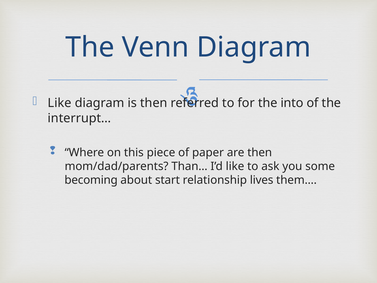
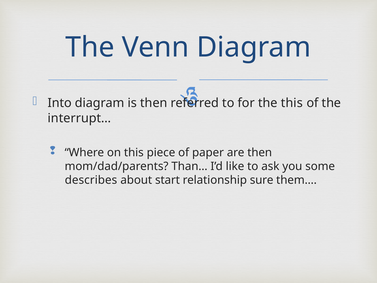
Like: Like -> Into (60, 103)
the into: into -> this (292, 103)
becoming: becoming -> describes (91, 180)
lives: lives -> sure (262, 180)
